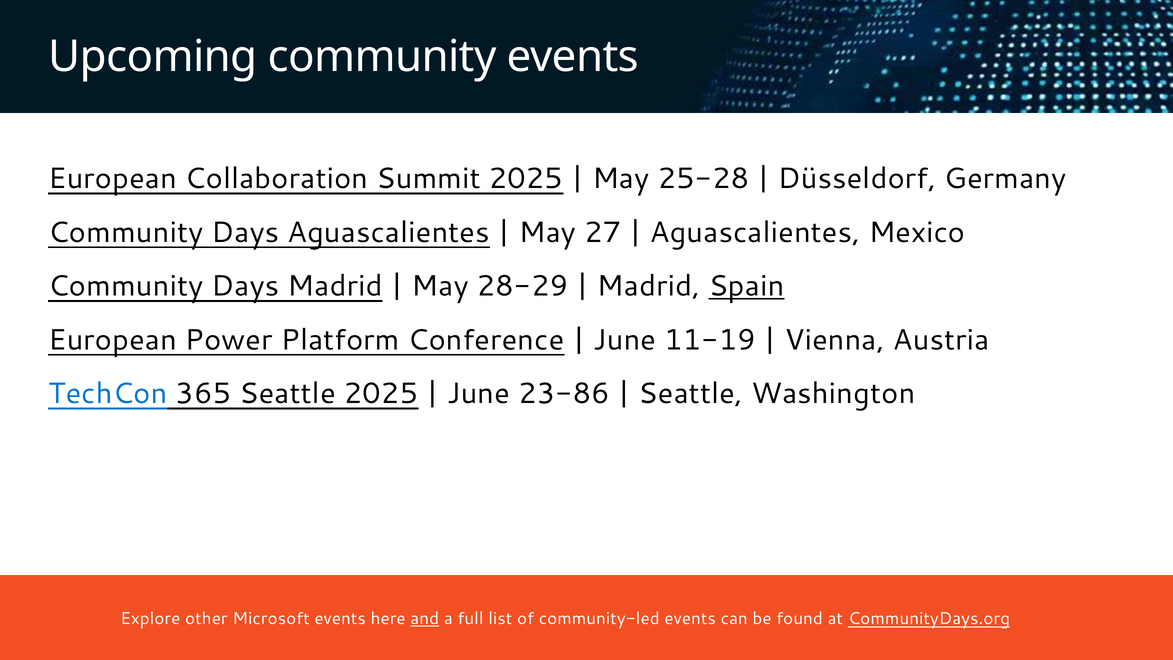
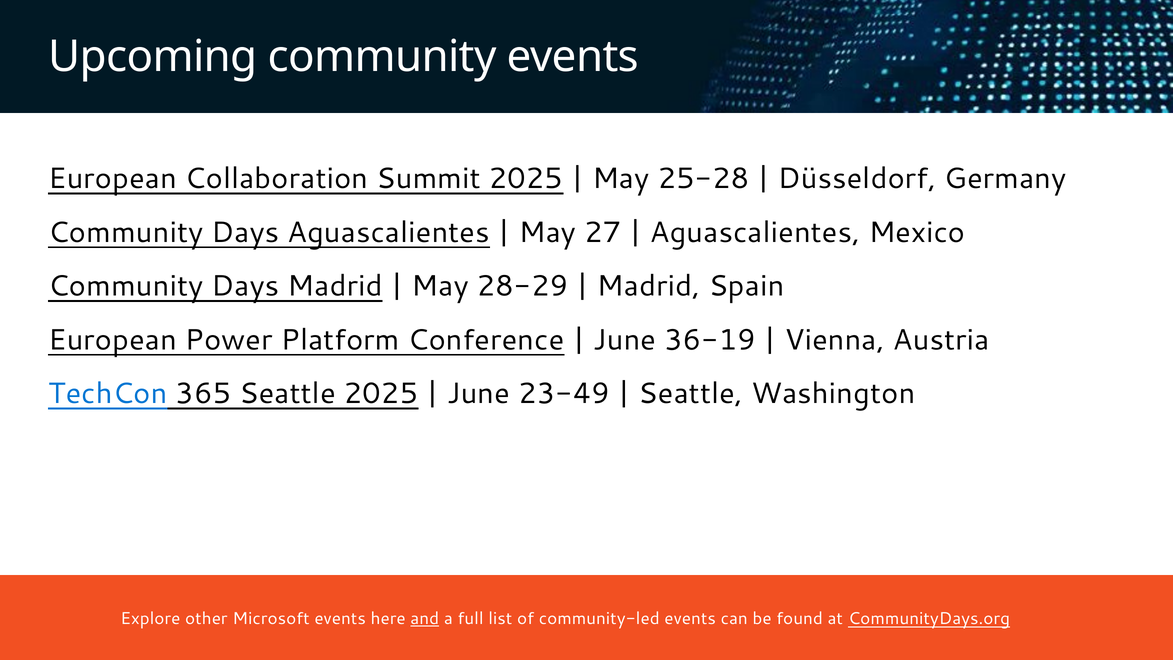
Spain underline: present -> none (746, 286)
11-19: 11-19 -> 36-19 (710, 340)
23-86: 23-86 -> 23-49 (564, 394)
